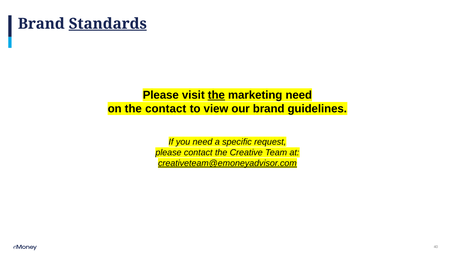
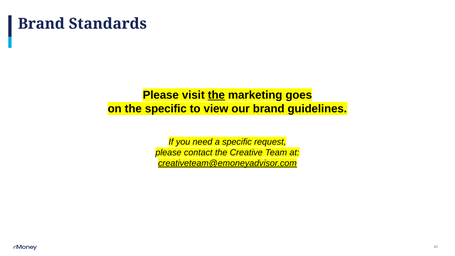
Standards underline: present -> none (108, 24)
marketing need: need -> goes (299, 95)
the contact: contact -> specific (166, 109)
